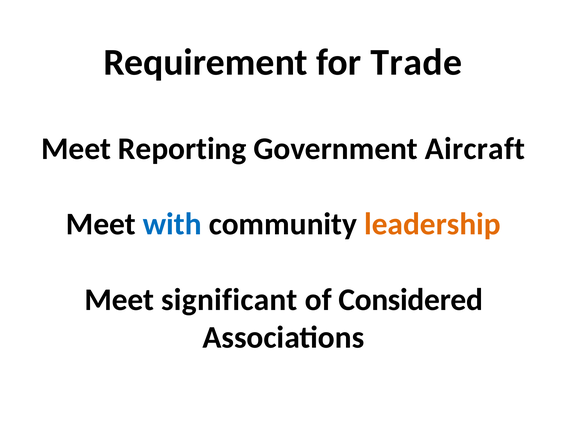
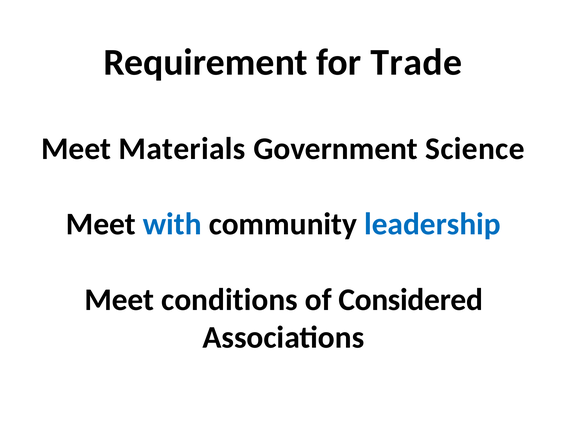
Reporting: Reporting -> Materials (182, 149)
Aircraft: Aircraft -> Science (475, 149)
leadership colour: orange -> blue (432, 224)
significant: significant -> conditions (230, 300)
